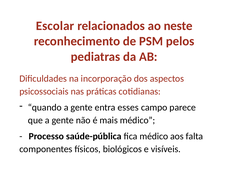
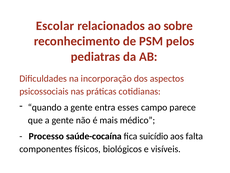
neste: neste -> sobre (178, 26)
saúde-pública: saúde-pública -> saúde-cocaína (94, 136)
fica médico: médico -> suicídio (154, 136)
